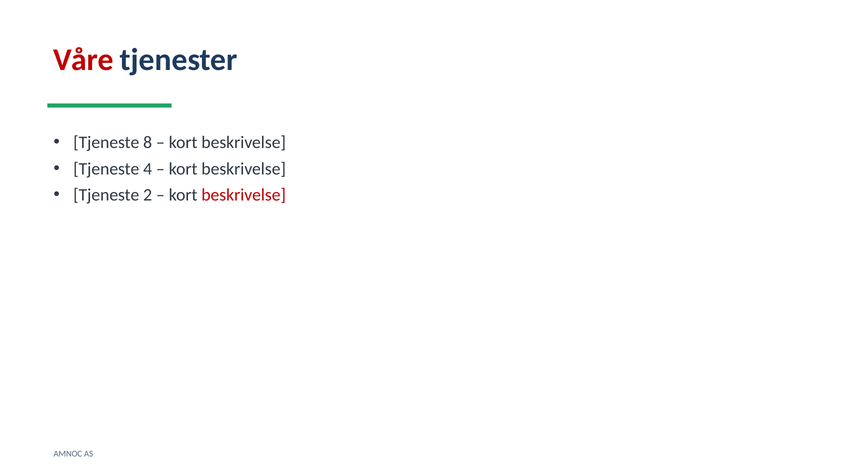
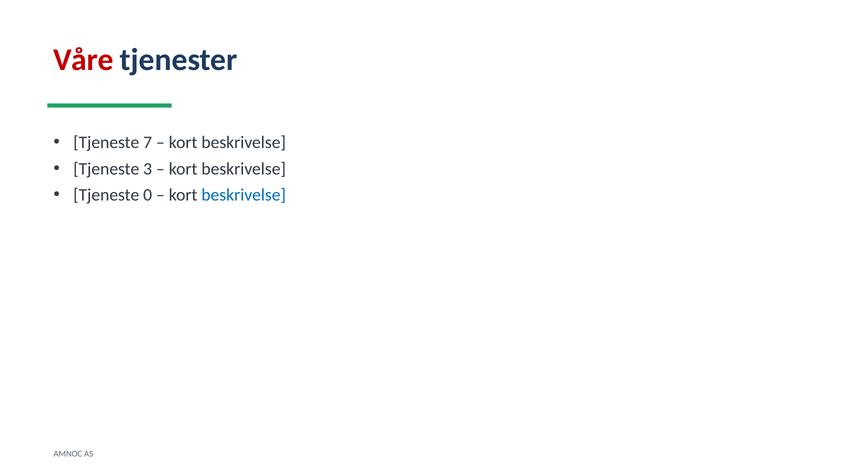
8: 8 -> 7 (148, 143)
4: 4 -> 3 (148, 169)
2: 2 -> 0 (148, 195)
beskrivelse colour: red -> blue (244, 195)
